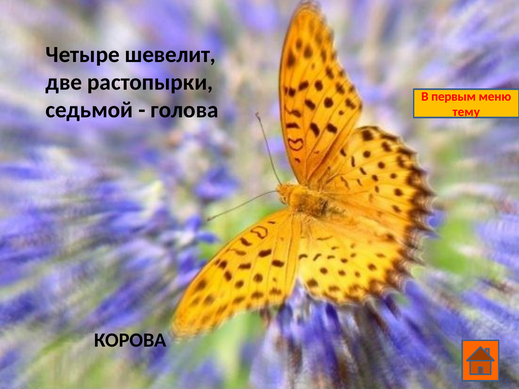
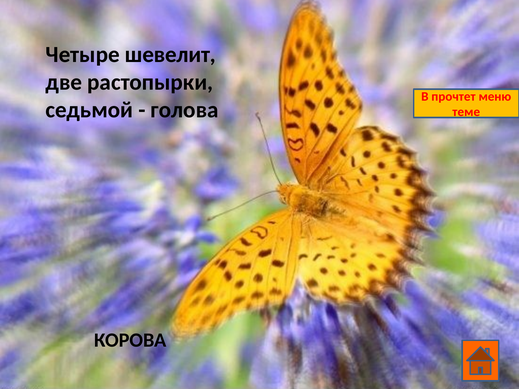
первым: первым -> прочтет (453, 97)
тему: тему -> теме (466, 112)
